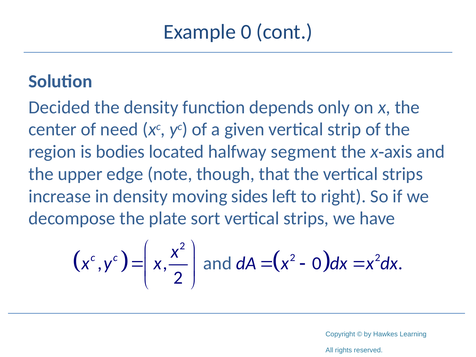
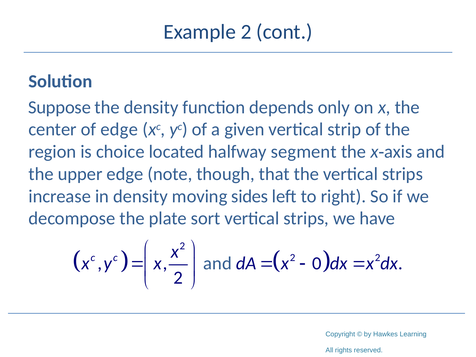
Example 0: 0 -> 2 (246, 32)
Decided: Decided -> Suppose (60, 107)
of need: need -> edge (119, 130)
bodies: bodies -> choice (120, 152)
